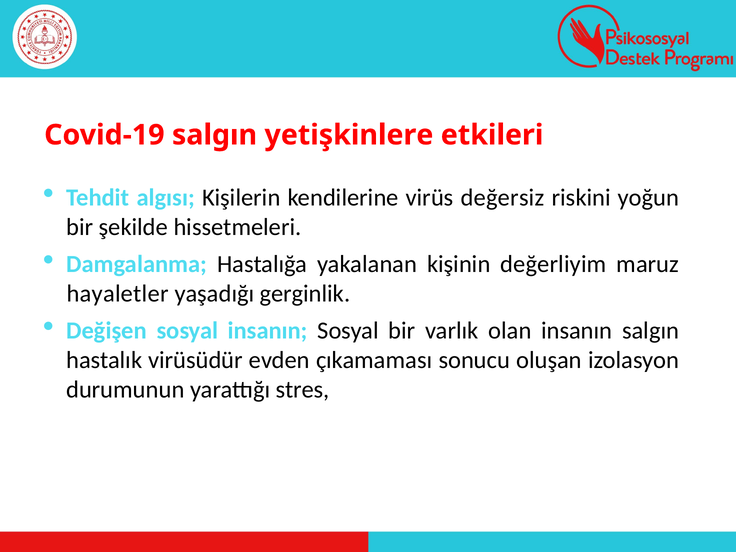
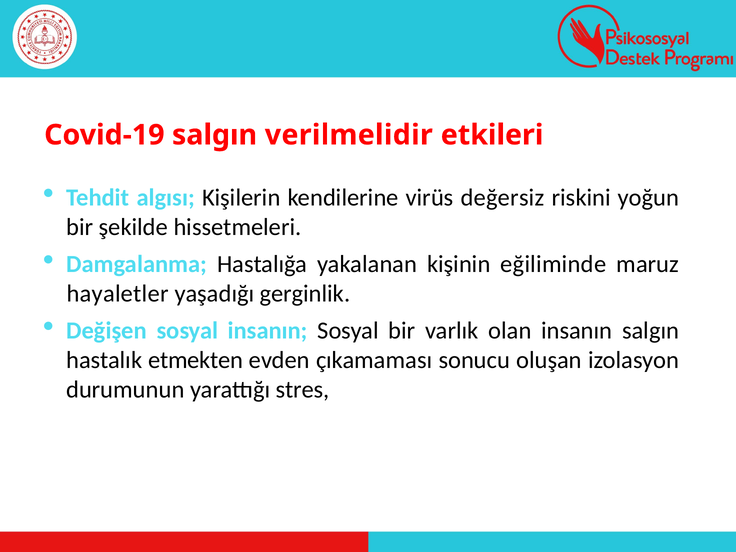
yetişkinlere: yetişkinlere -> verilmelidir (349, 135)
değerliyim: değerliyim -> eğiliminde (553, 264)
virüsüdür: virüsüdür -> etmekten (196, 360)
